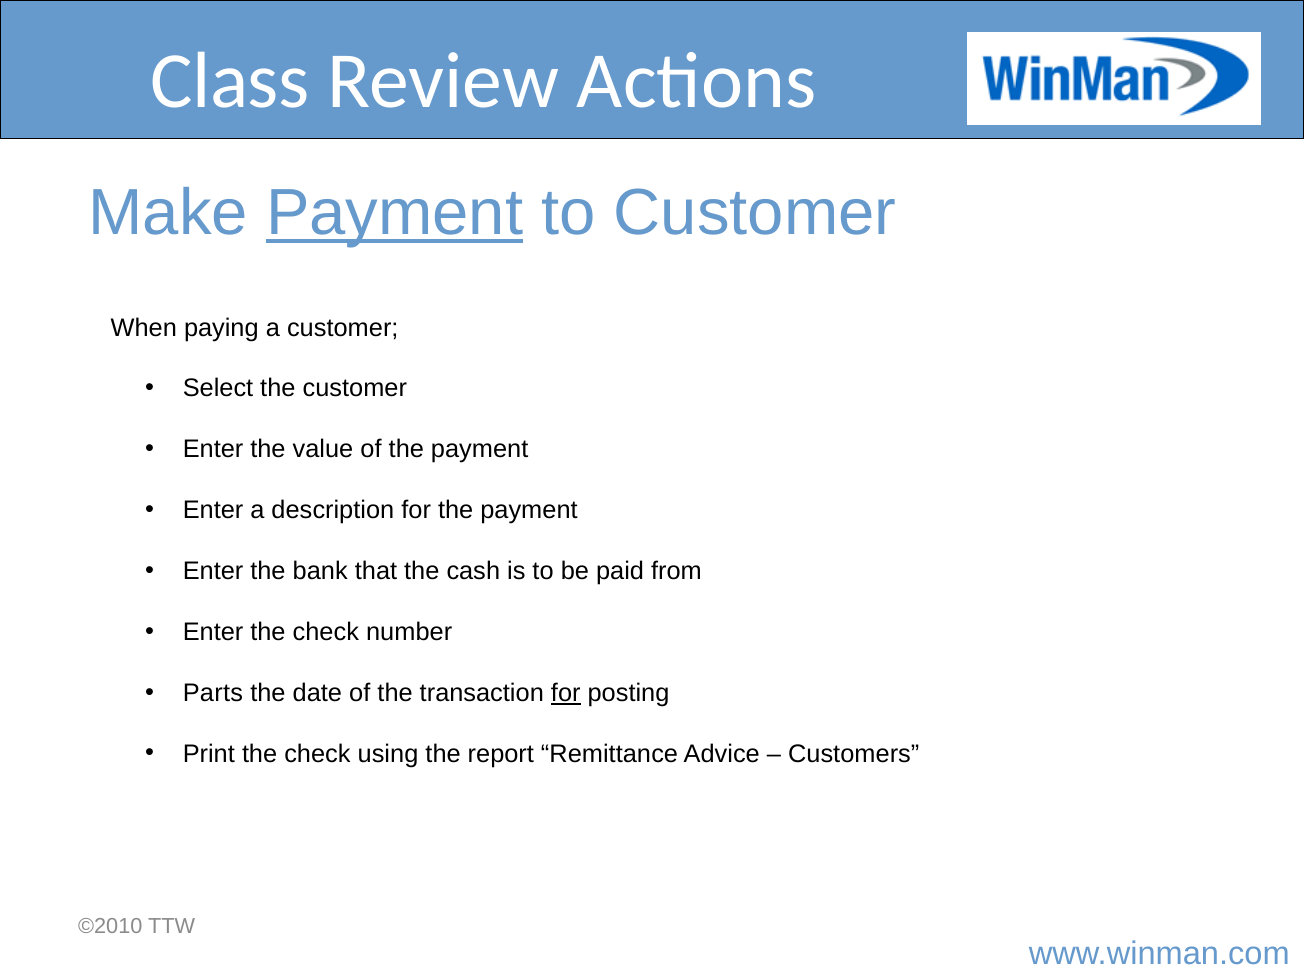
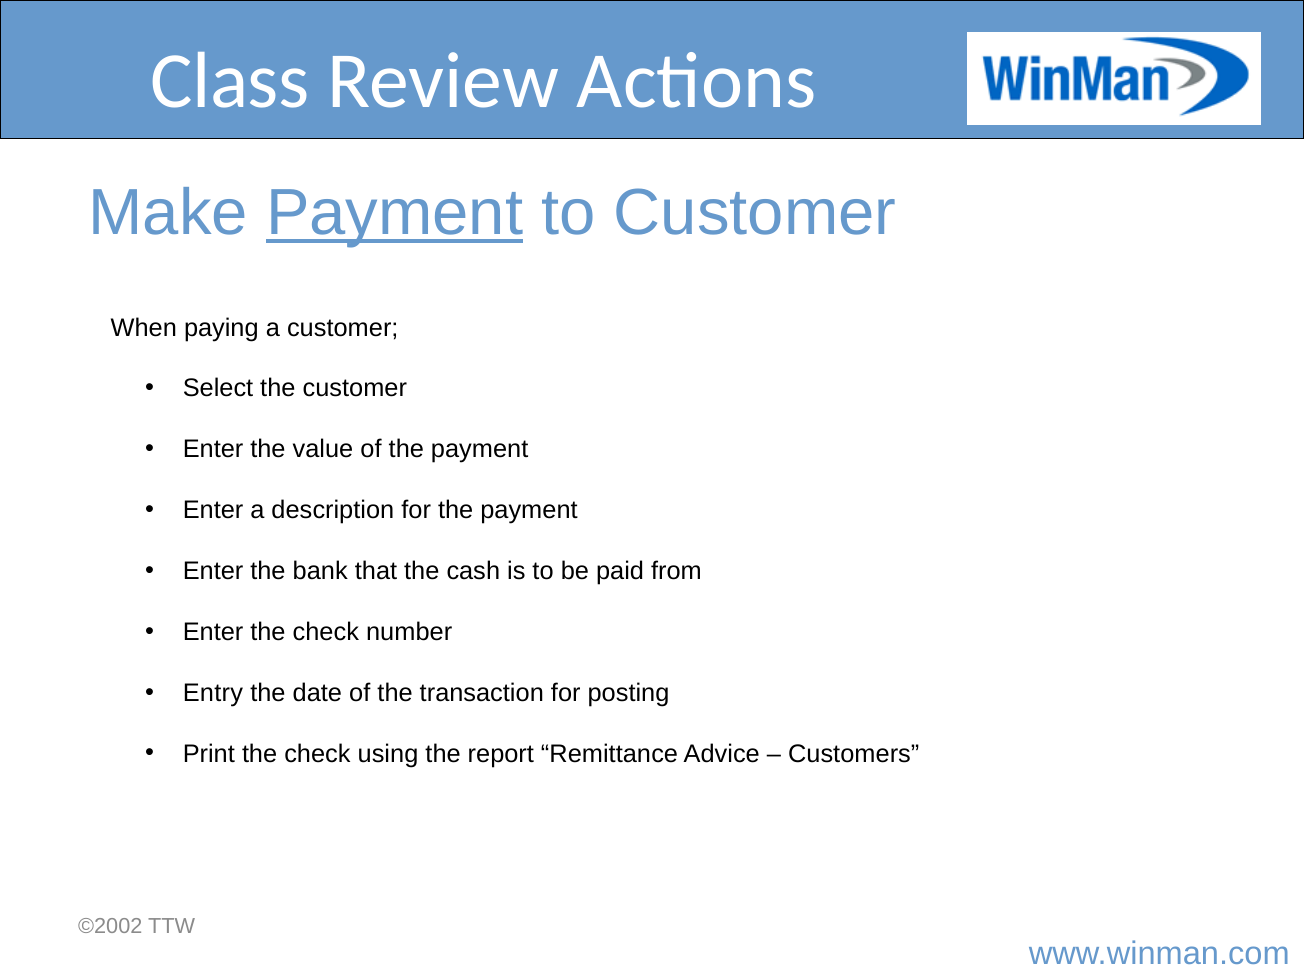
Parts: Parts -> Entry (213, 693)
for underline: present -> none (566, 693)
©2010: ©2010 -> ©2002 (110, 926)
